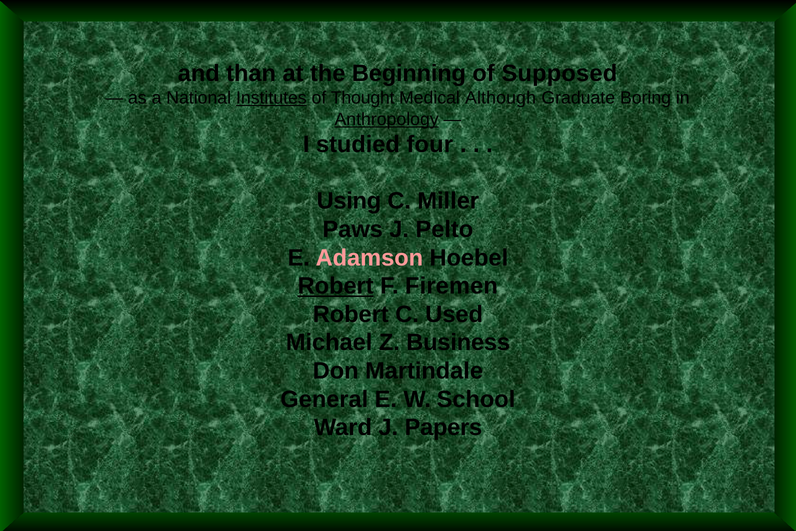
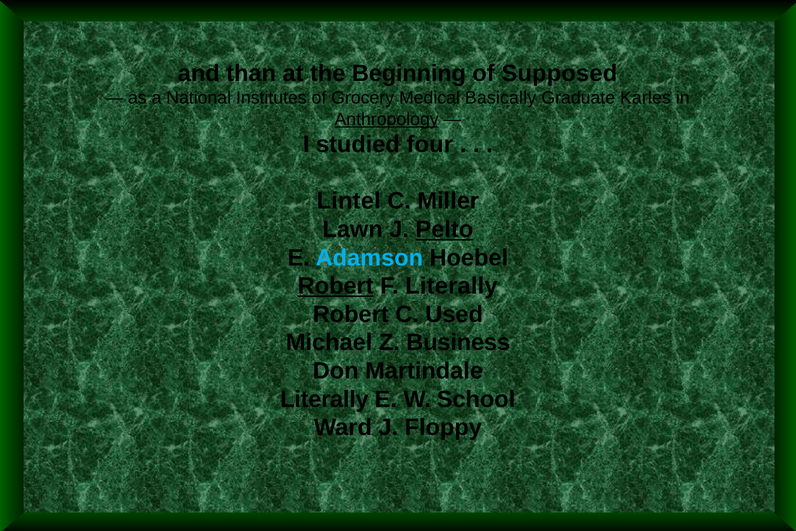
Institutes underline: present -> none (271, 98)
Thought: Thought -> Grocery (363, 98)
Although: Although -> Basically (501, 98)
Boring: Boring -> Karles (645, 98)
Using: Using -> Lintel (349, 201)
Paws: Paws -> Lawn (353, 229)
Pelto underline: none -> present (444, 229)
Adamson colour: pink -> light blue (369, 258)
F Firemen: Firemen -> Literally (451, 286)
General: General -> Literally (324, 399)
Papers: Papers -> Floppy (443, 427)
